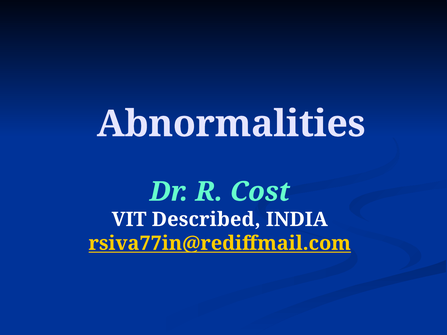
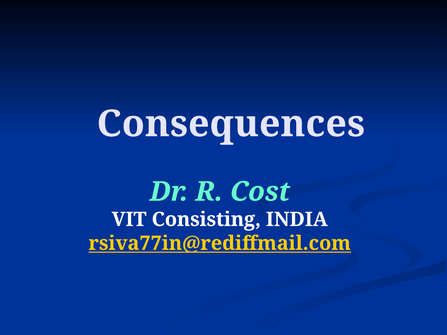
Abnormalities: Abnormalities -> Consequences (231, 124)
Described: Described -> Consisting (206, 220)
